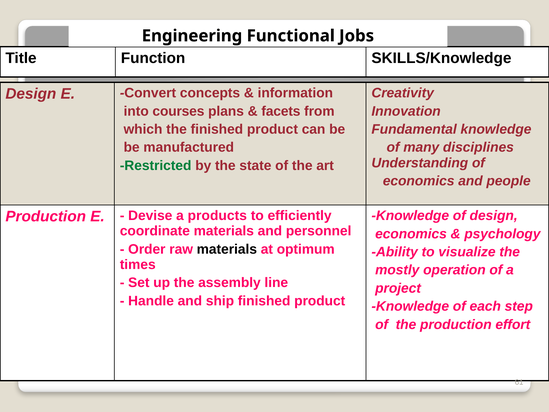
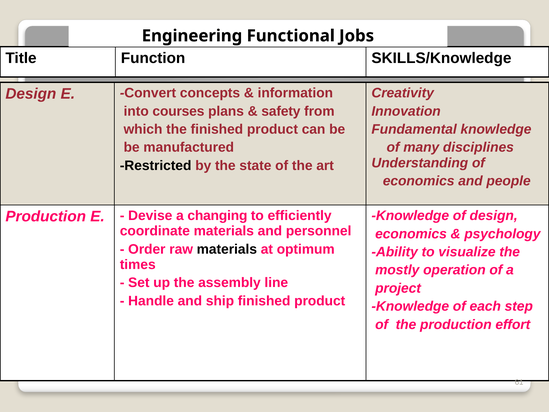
facets: facets -> safety (281, 111)
Restricted colour: green -> black (156, 165)
products: products -> changing (217, 216)
